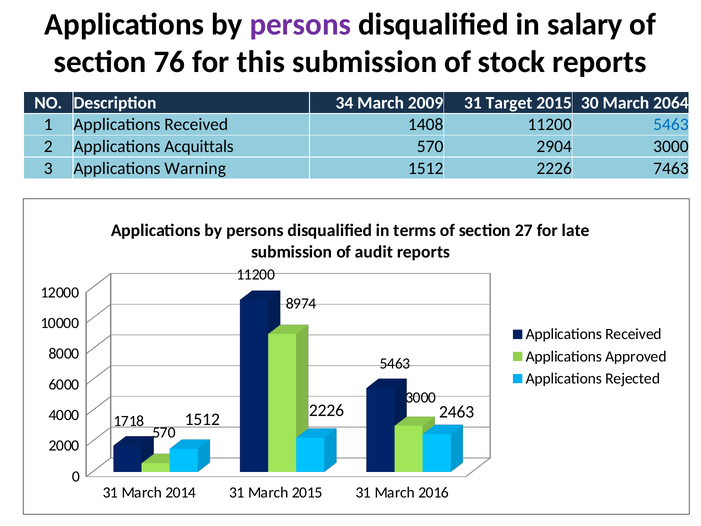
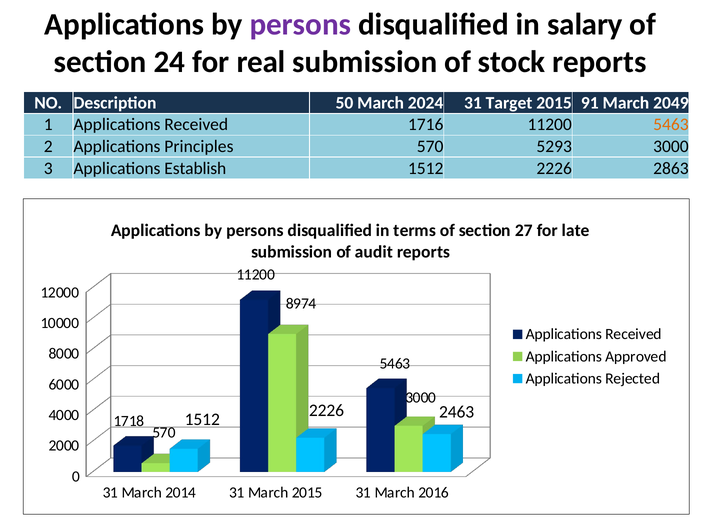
76: 76 -> 24 (169, 62)
this: this -> real (261, 62)
34: 34 -> 50 (344, 103)
2009: 2009 -> 2024 (426, 103)
30: 30 -> 91 (590, 103)
2064: 2064 -> 2049 (671, 103)
1408: 1408 -> 1716 (426, 125)
5463 colour: blue -> orange (671, 125)
Acquittals: Acquittals -> Principles (199, 146)
2904: 2904 -> 5293 (554, 146)
Warning: Warning -> Establish (195, 168)
7463: 7463 -> 2863 (671, 168)
